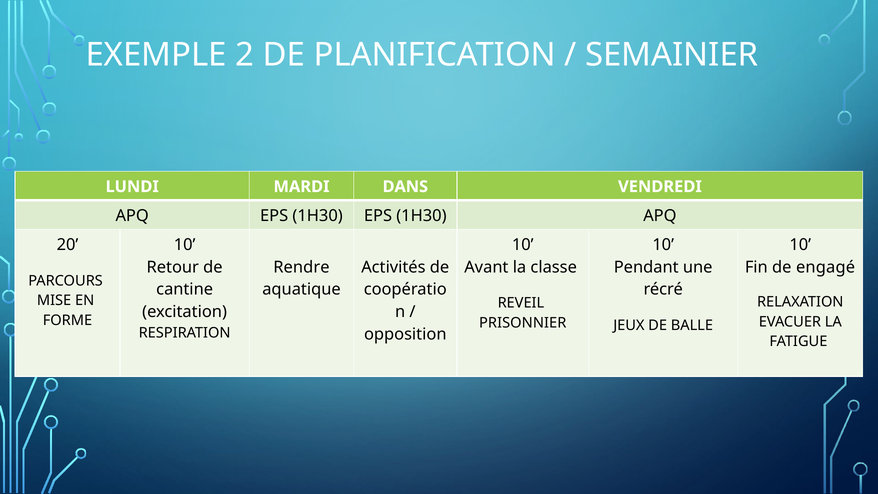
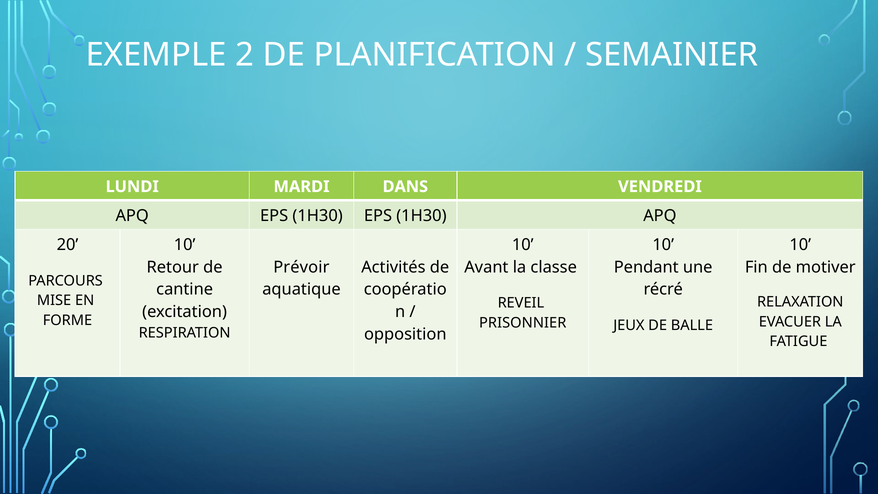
Rendre: Rendre -> Prévoir (301, 267)
engagé: engagé -> motiver (826, 267)
